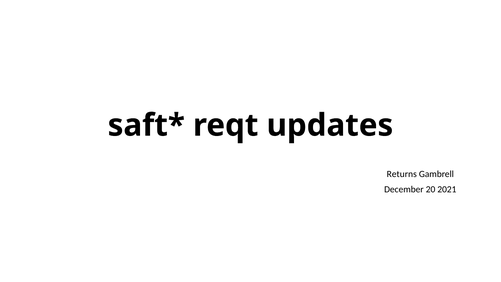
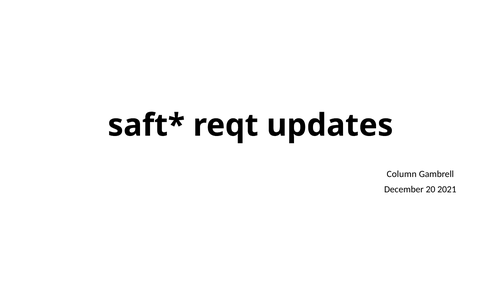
Returns: Returns -> Column (402, 174)
